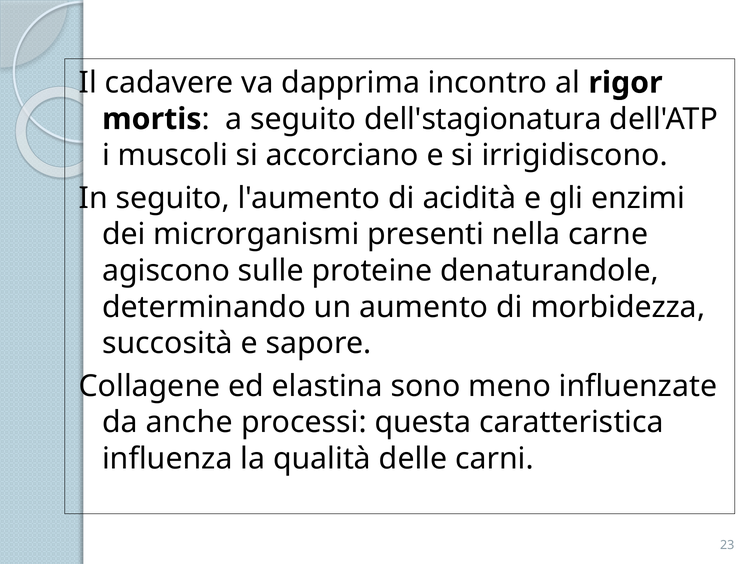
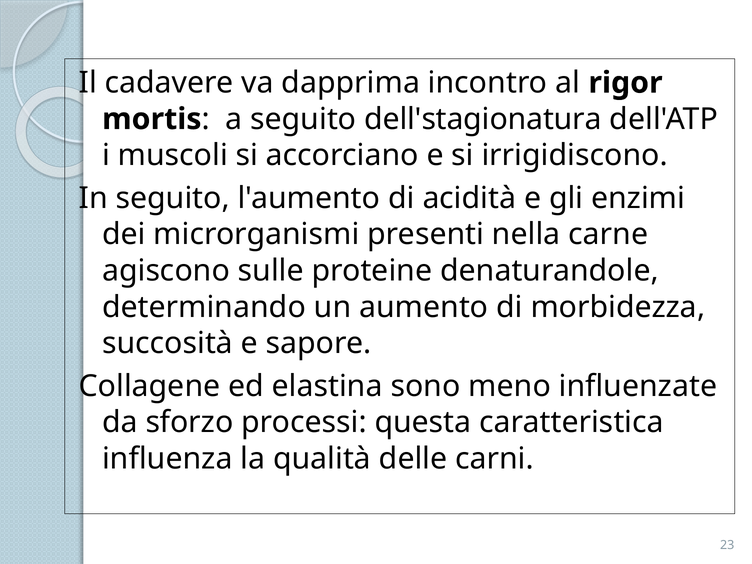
anche: anche -> sforzo (189, 422)
